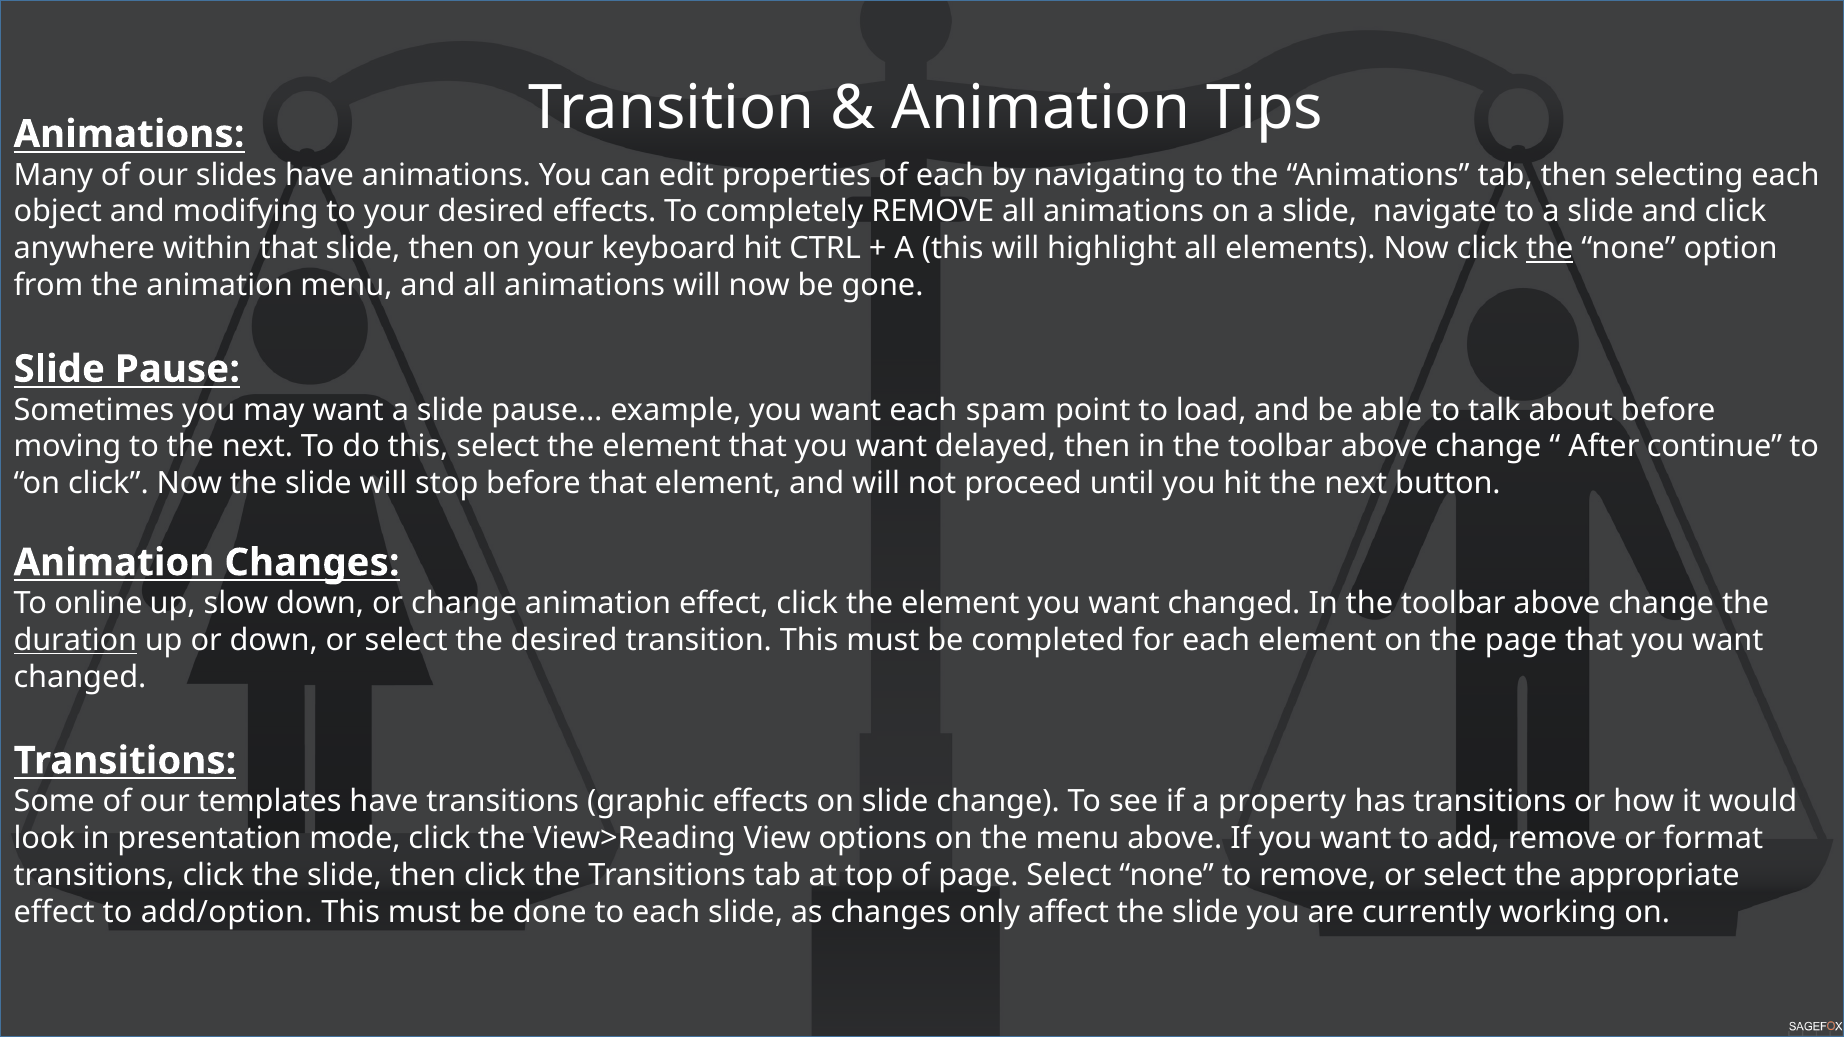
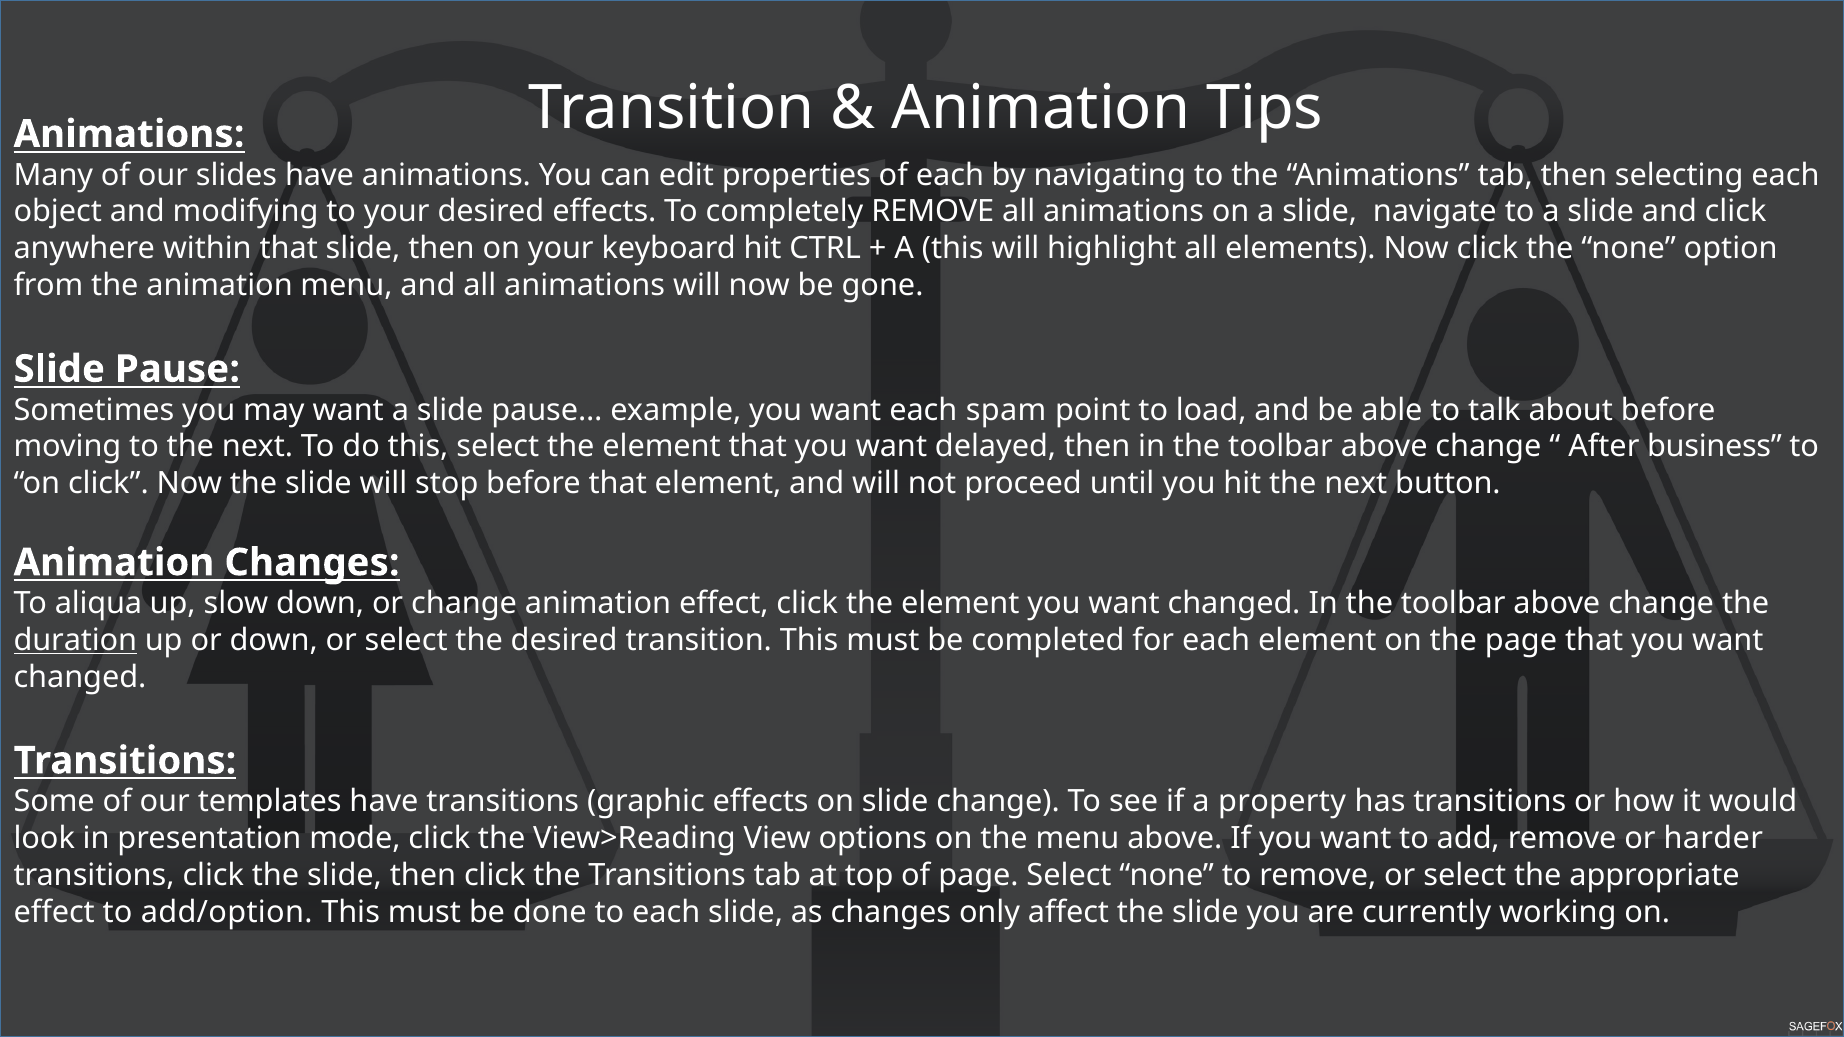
the underline: present -> none (1550, 249)
continue: continue -> business (1715, 447)
online: online -> aliqua (98, 604)
format: format -> harder (1713, 839)
